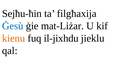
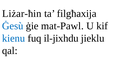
Sejħu-ħin: Sejħu-ħin -> Liżar-ħin (22, 14)
mat-Liżar: mat-Liżar -> mat-Pawl (62, 26)
kienu colour: orange -> blue (14, 38)
